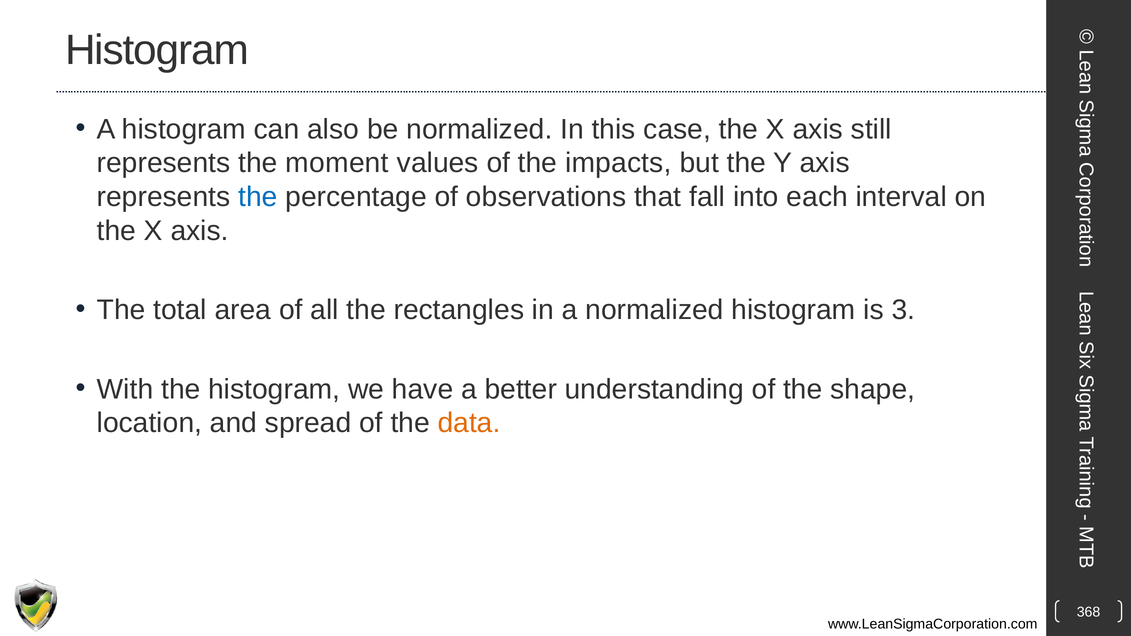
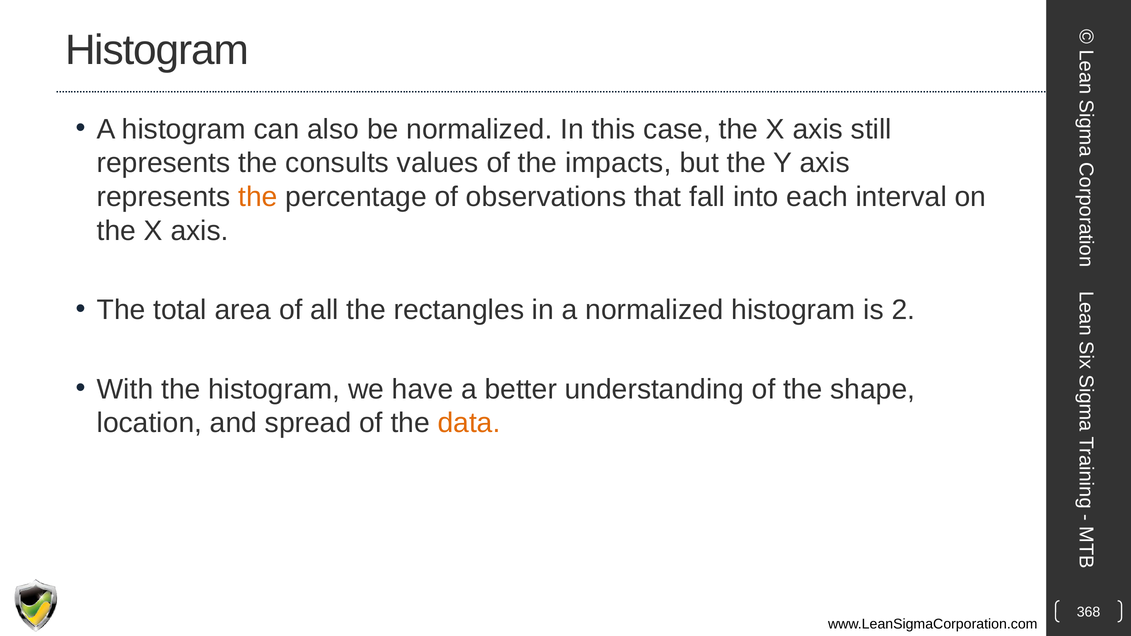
moment: moment -> consults (337, 163)
the colour: blue -> orange (258, 197)
3: 3 -> 2 (903, 310)
